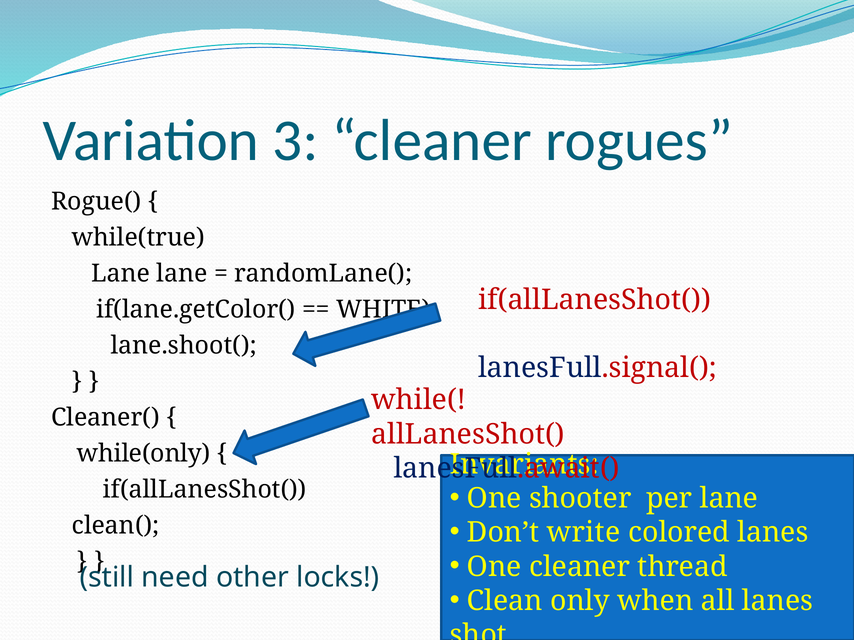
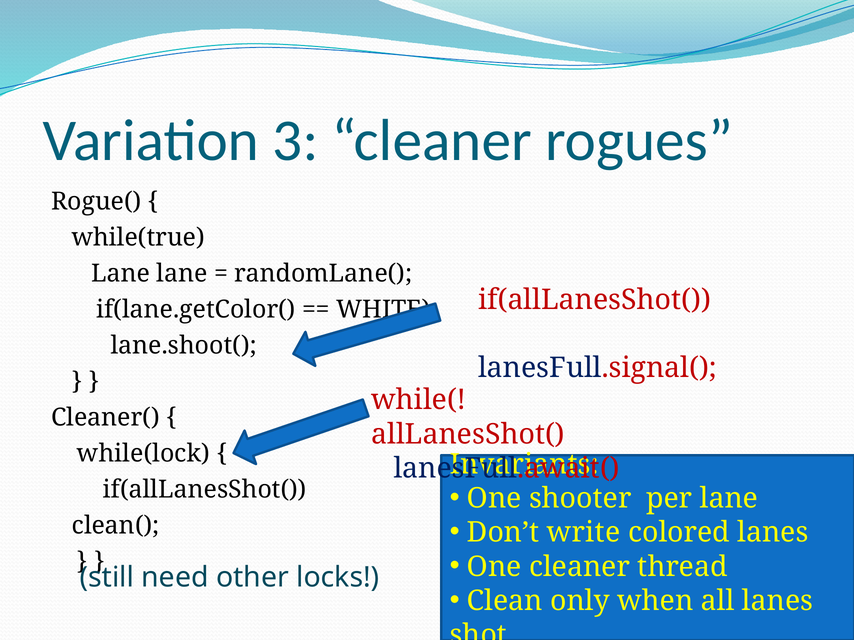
while(only: while(only -> while(lock (144, 454)
